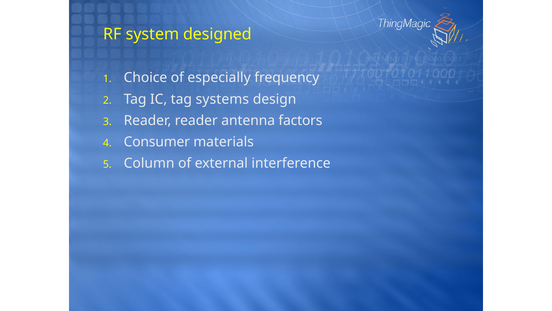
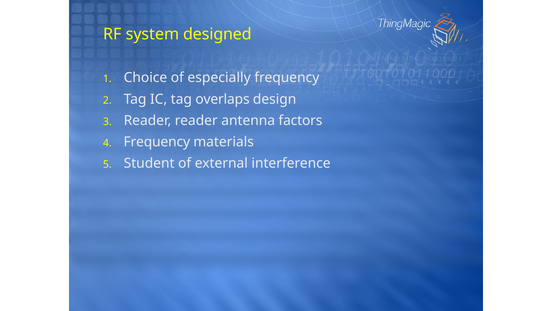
systems: systems -> overlaps (222, 99)
Consumer: Consumer -> Frequency (157, 142)
Column: Column -> Student (149, 163)
